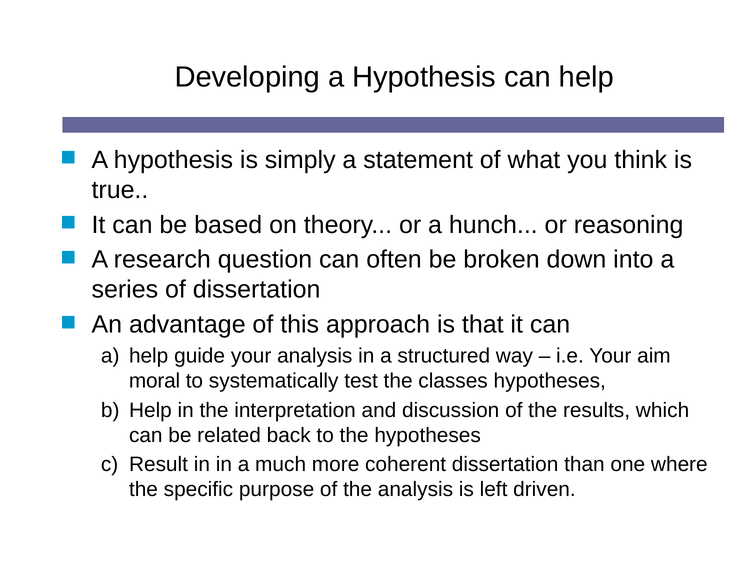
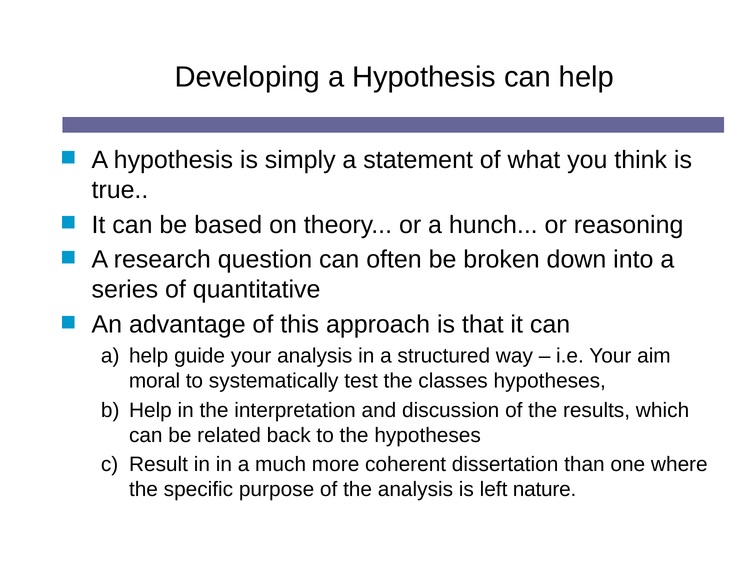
of dissertation: dissertation -> quantitative (257, 290)
driven: driven -> nature (545, 489)
